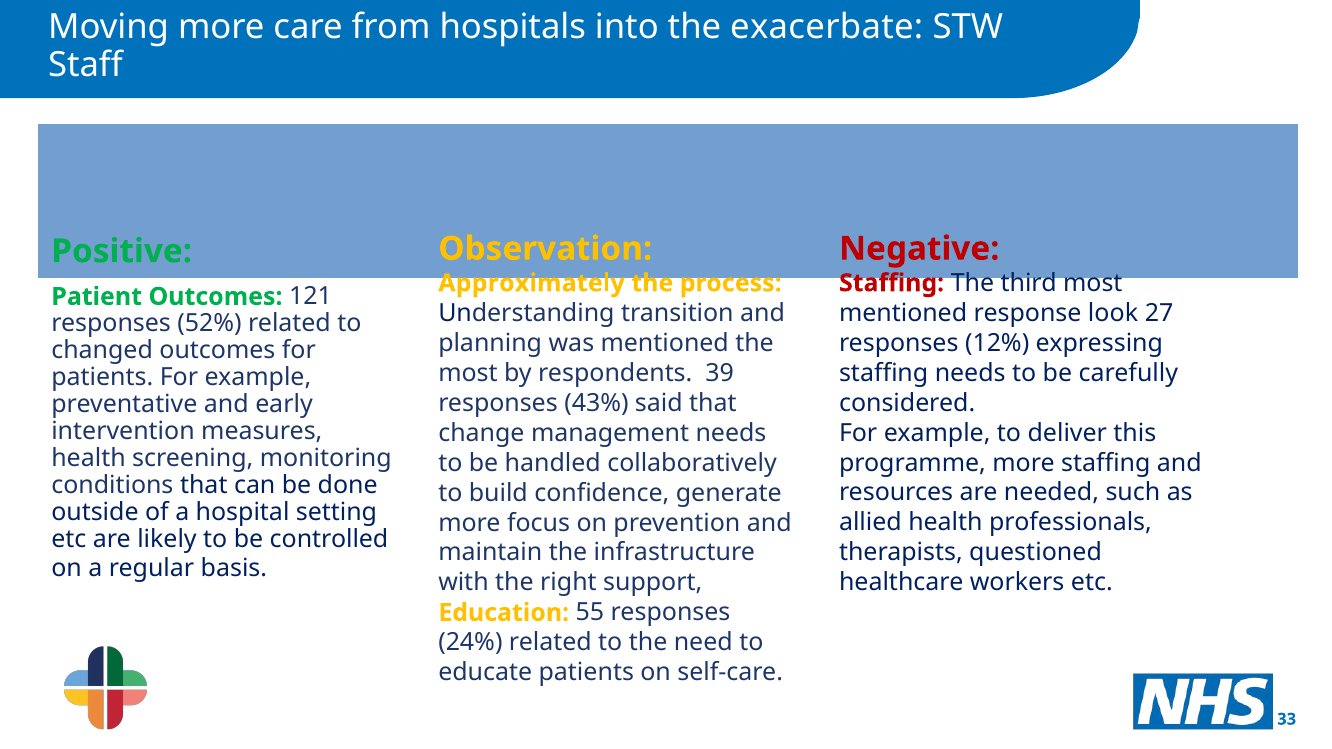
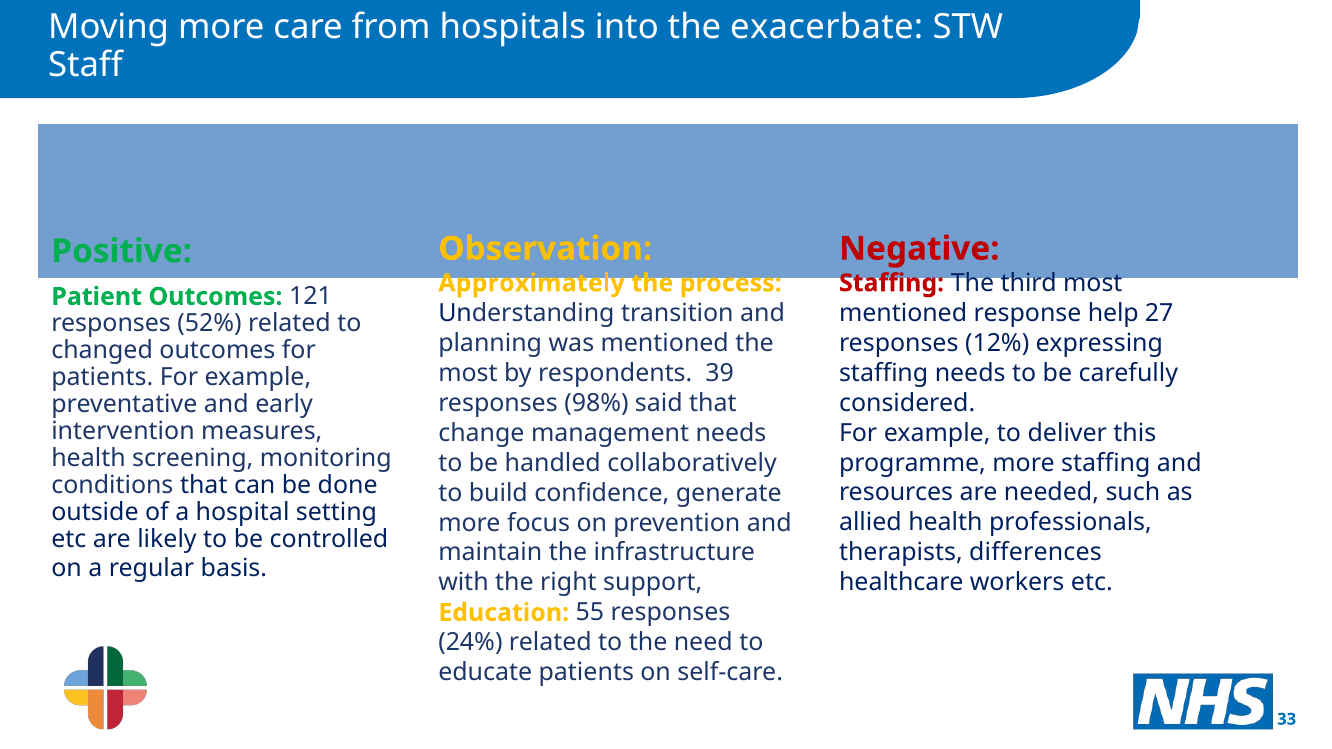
look: look -> help (1113, 313)
43%: 43% -> 98% (596, 403)
questioned: questioned -> differences (1036, 553)
